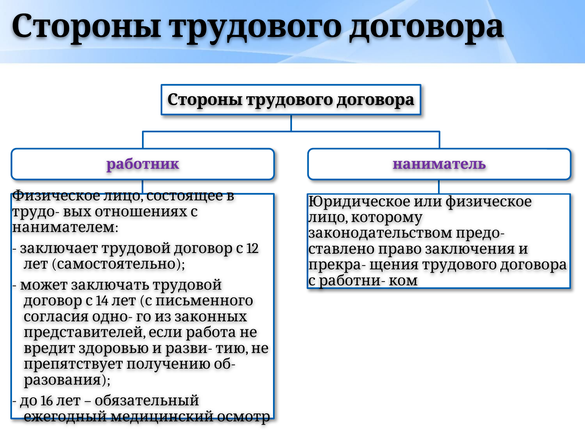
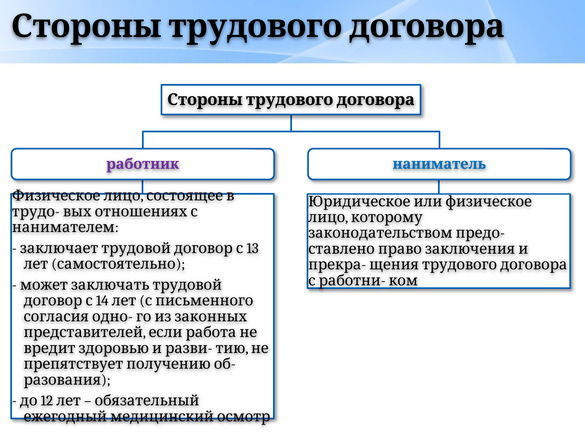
наниматель colour: purple -> blue (439, 164)
12: 12 -> 13 (253, 248)
16: 16 -> 12 (47, 401)
